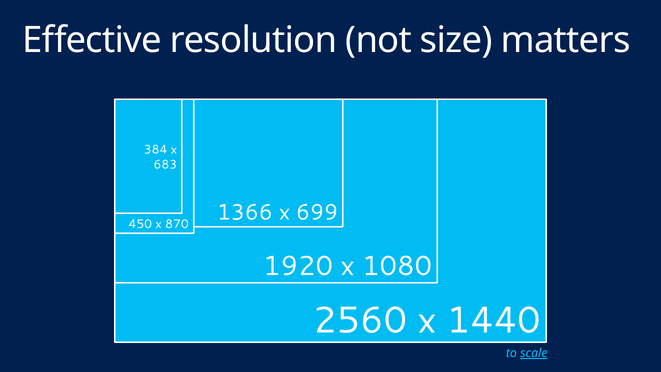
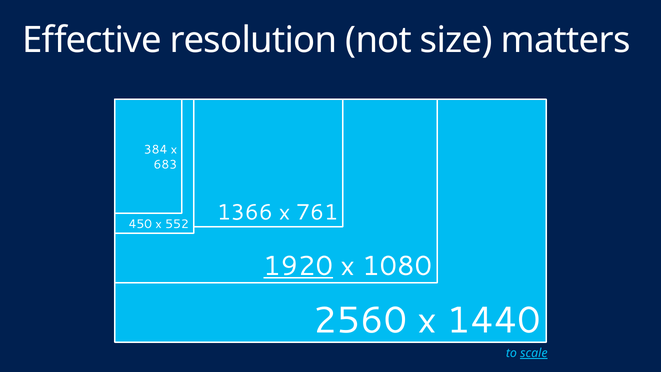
699: 699 -> 761 (317, 212)
870: 870 -> 552 (177, 224)
1920 underline: none -> present (298, 266)
